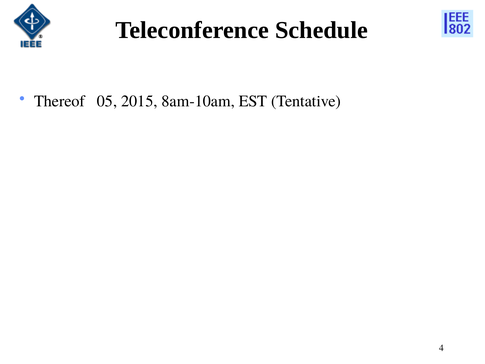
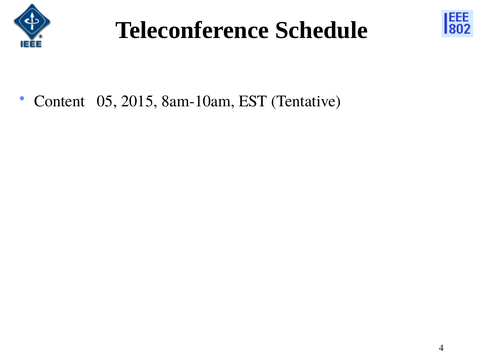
Thereof: Thereof -> Content (60, 101)
